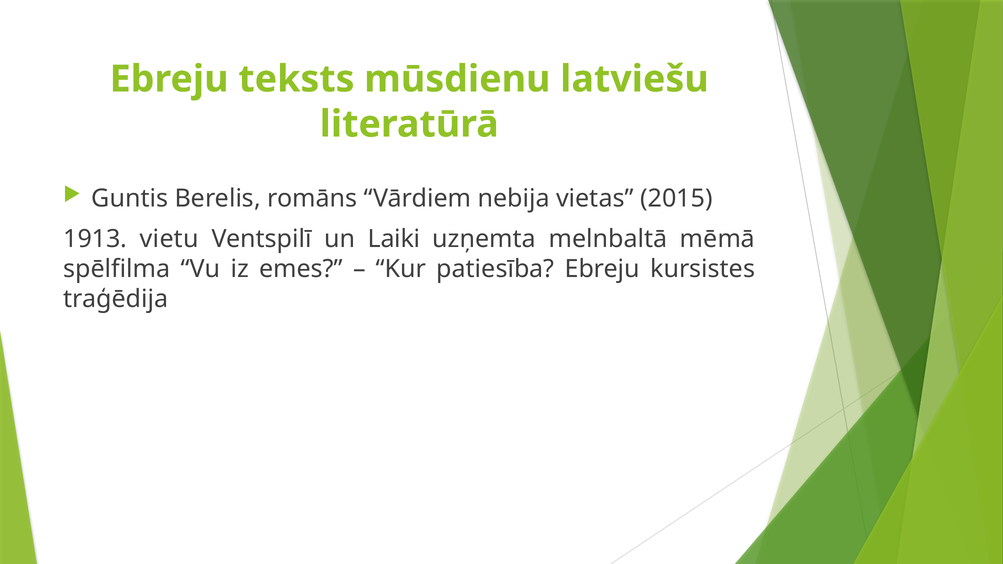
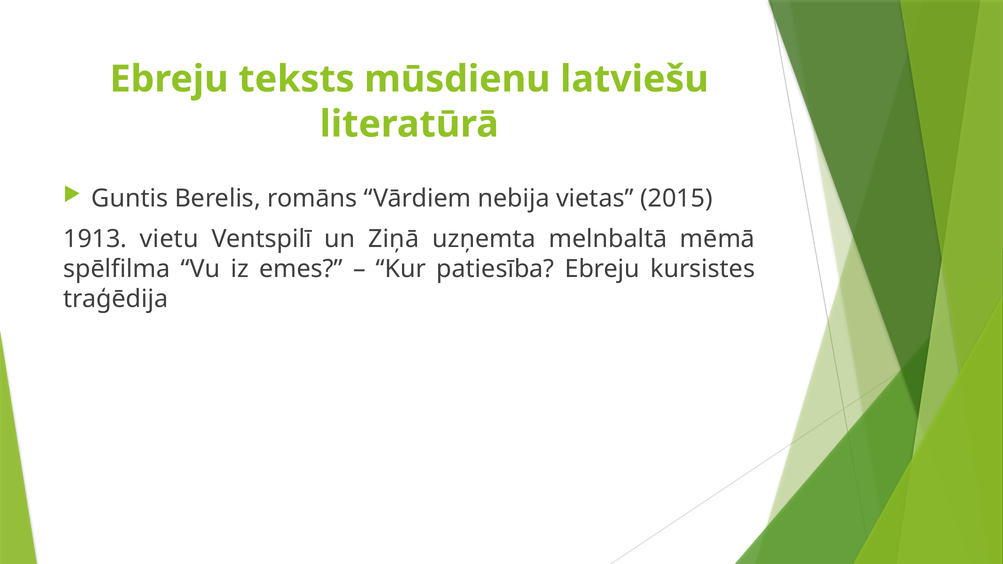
Laiki: Laiki -> Ziņā (394, 239)
